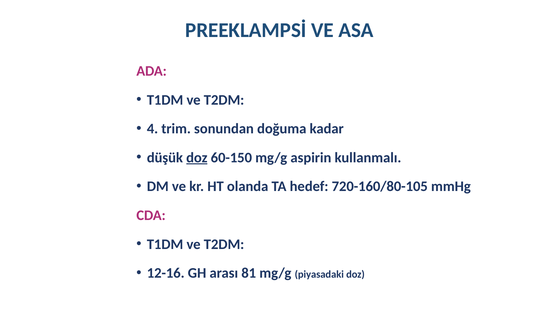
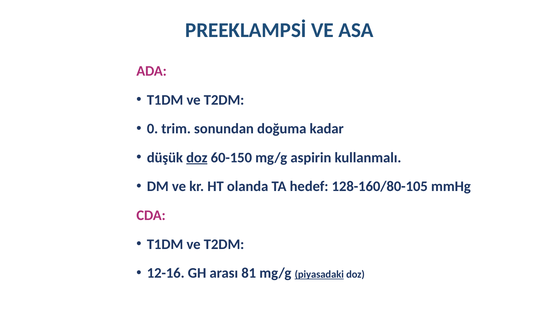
4: 4 -> 0 (152, 129)
720-160/80-105: 720-160/80-105 -> 128-160/80-105 (380, 186)
piyasadaki underline: none -> present (319, 274)
